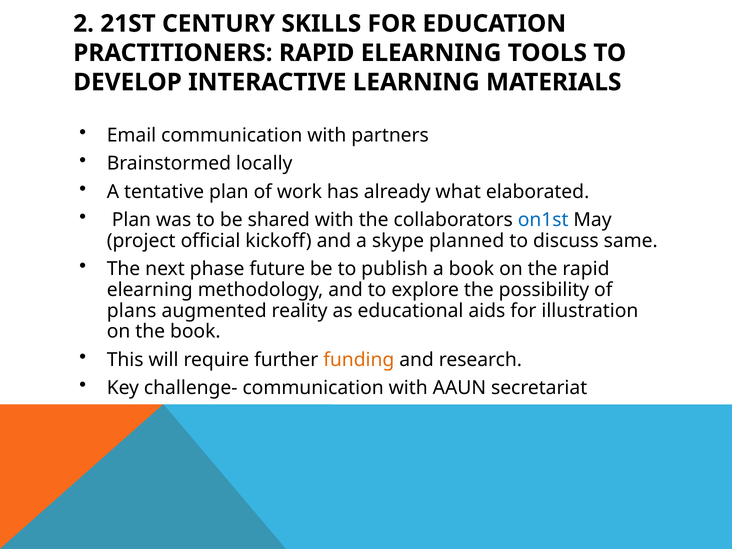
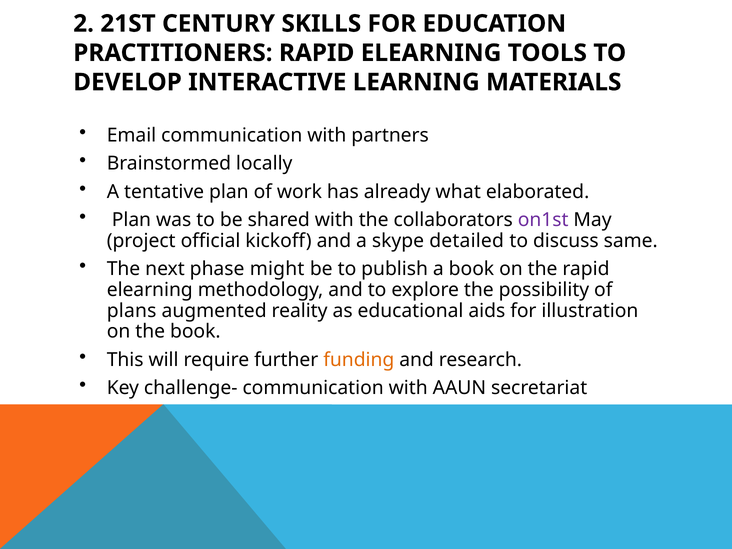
on1st colour: blue -> purple (543, 220)
planned: planned -> detailed (467, 241)
future: future -> might (277, 269)
